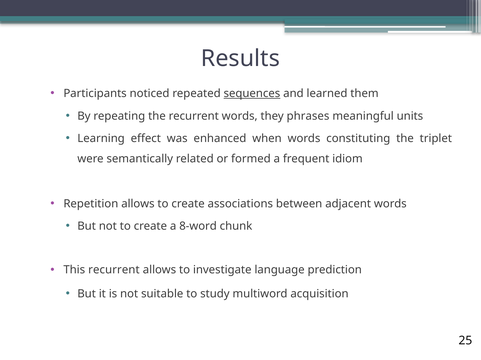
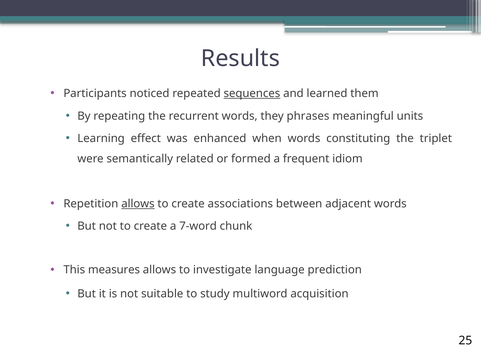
allows underline: none -> present (138, 204)
8-word: 8-word -> 7-word (198, 227)
This recurrent: recurrent -> measures (114, 270)
